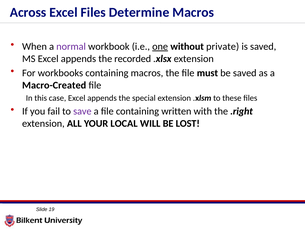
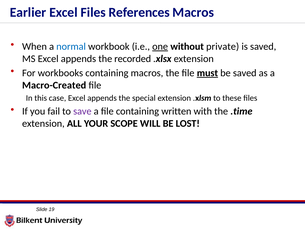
Across: Across -> Earlier (28, 12)
Determine: Determine -> References (139, 12)
normal colour: purple -> blue (71, 46)
must underline: none -> present (207, 73)
.right: .right -> .time (241, 111)
LOCAL: LOCAL -> SCOPE (124, 123)
